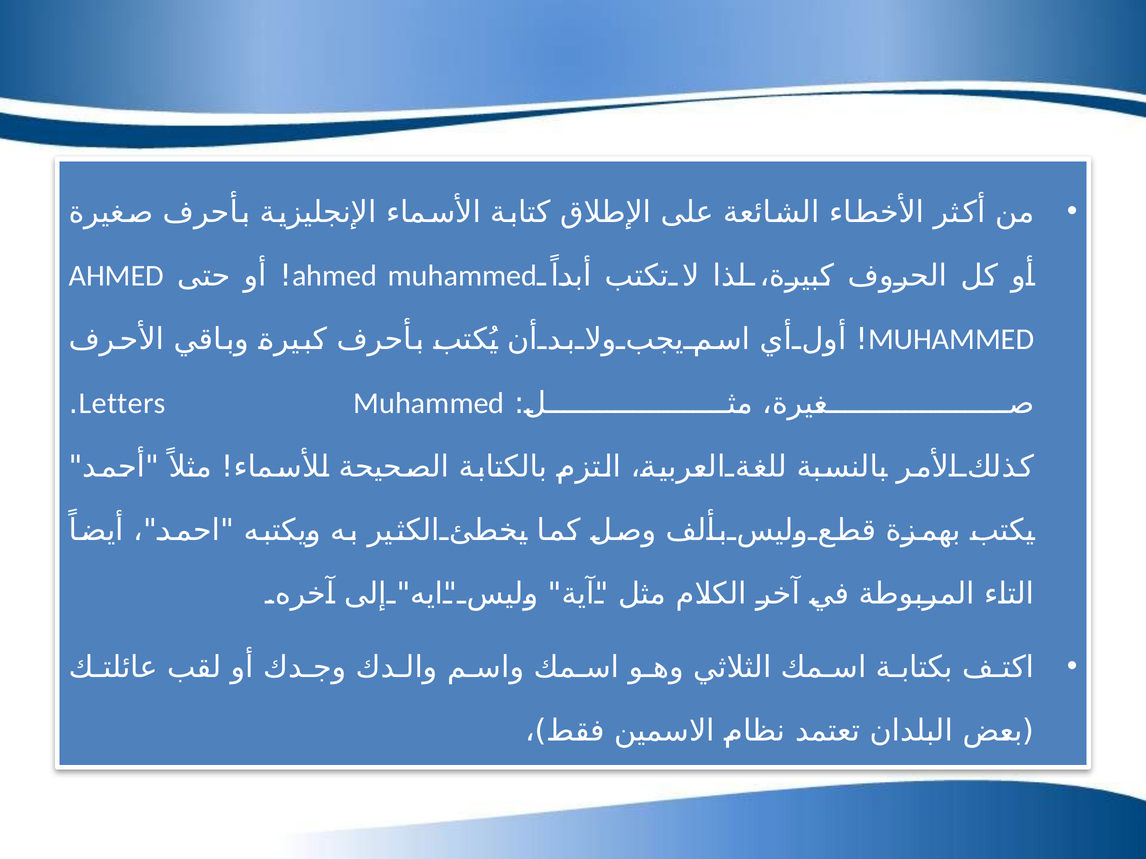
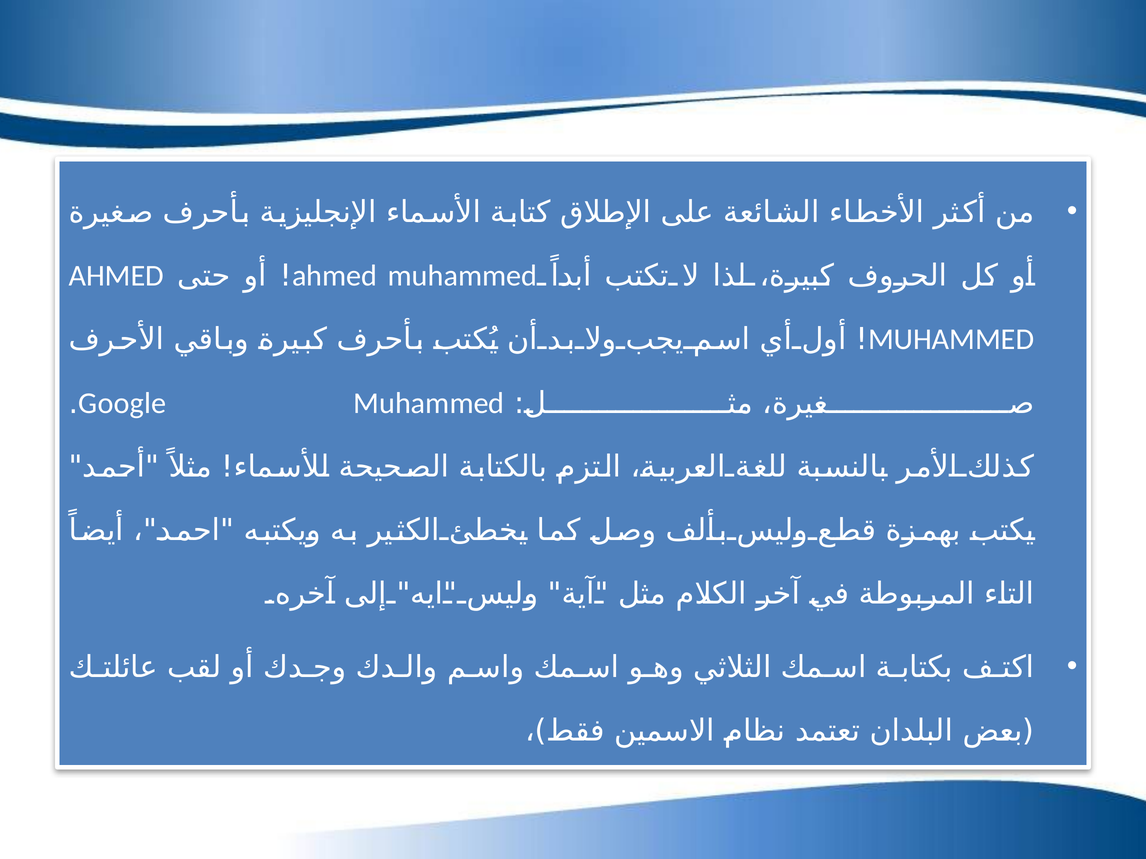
Letters: Letters -> Google (122, 403)
